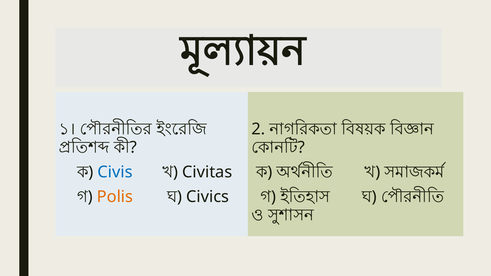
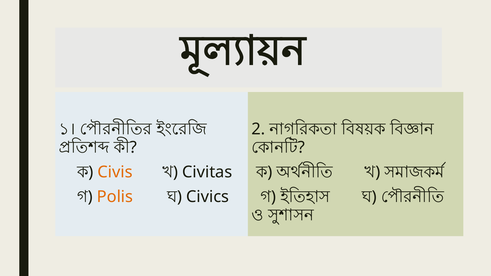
Civis colour: blue -> orange (115, 172)
